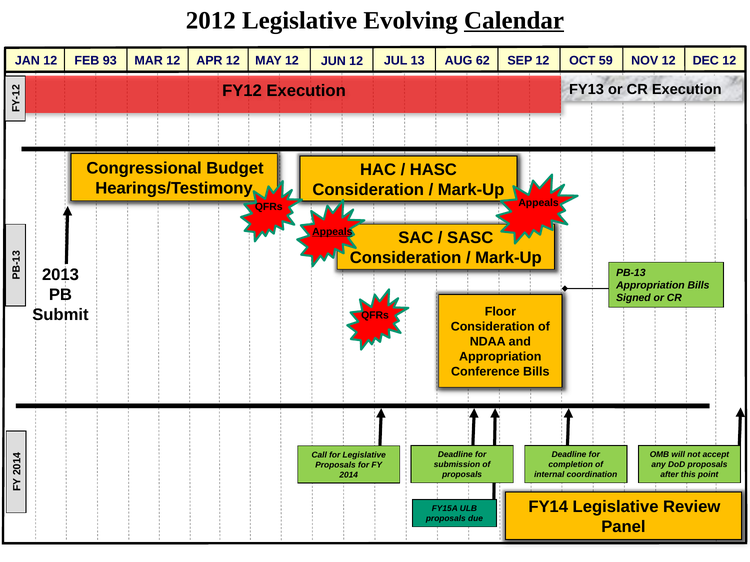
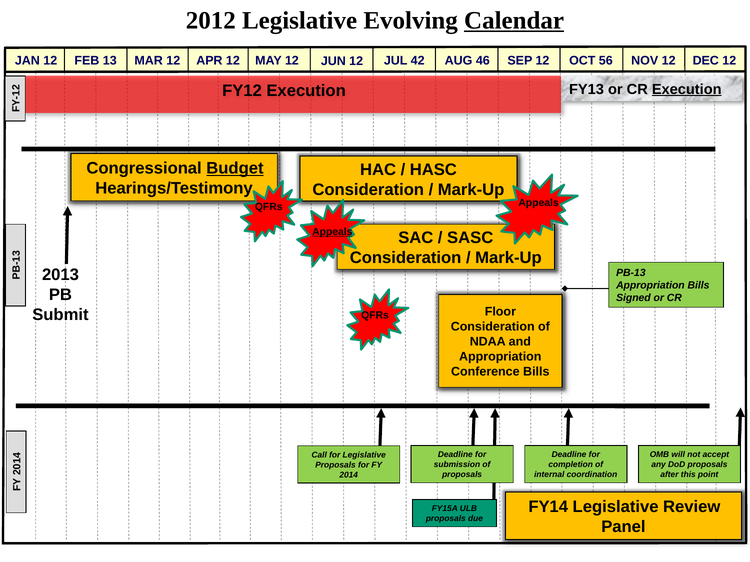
93: 93 -> 13 (110, 61)
13: 13 -> 42 (418, 61)
62: 62 -> 46 (483, 61)
59: 59 -> 56 (606, 61)
Execution underline: none -> present (687, 89)
Budget underline: none -> present (235, 168)
